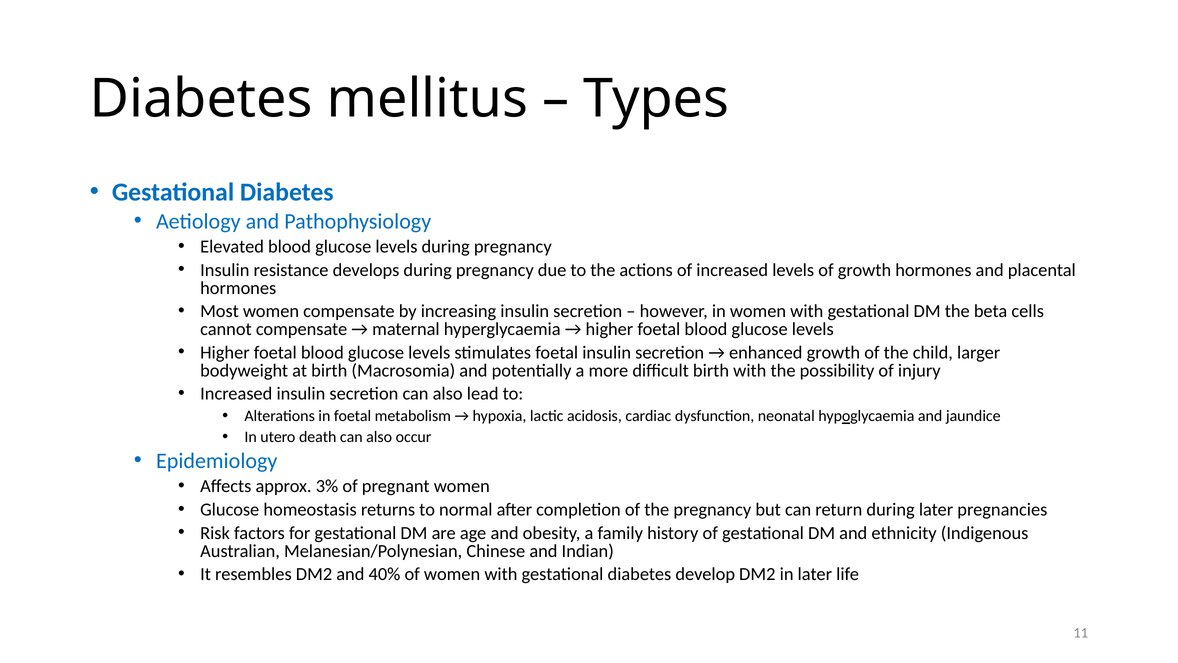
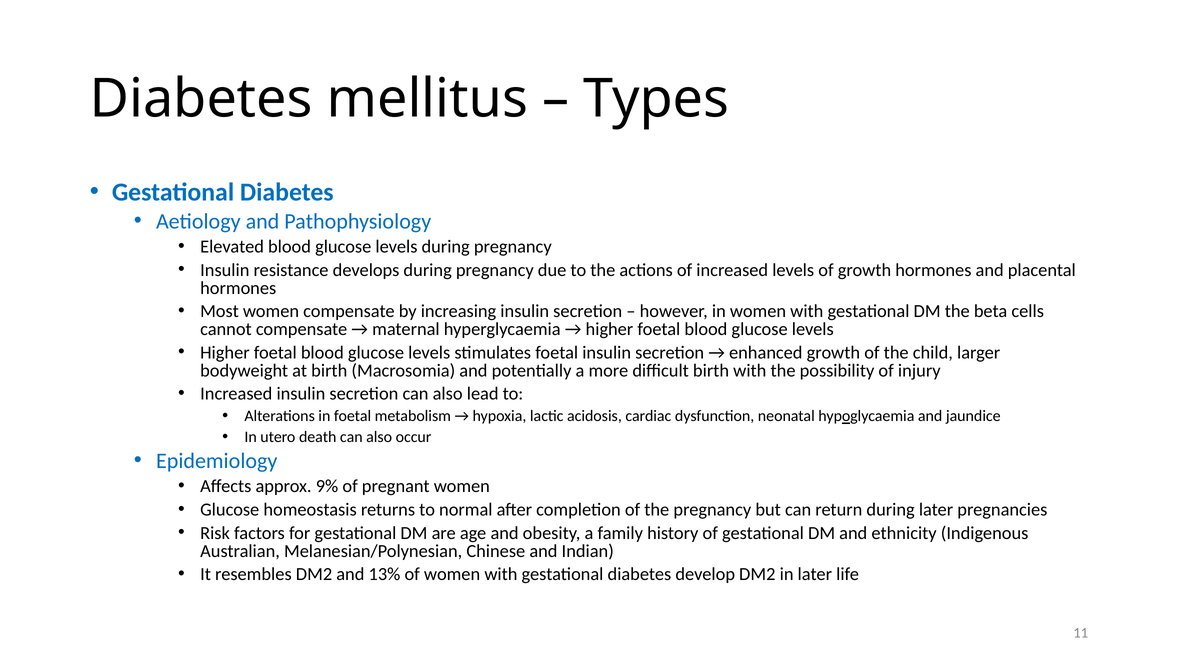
3%: 3% -> 9% (327, 486)
40%: 40% -> 13% (384, 574)
